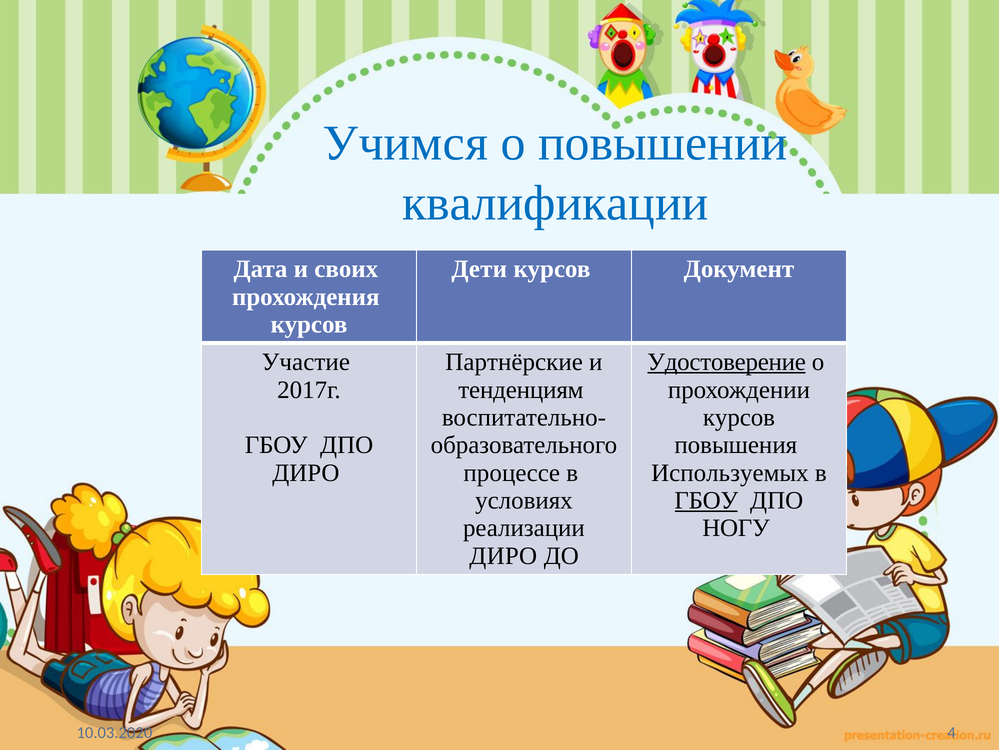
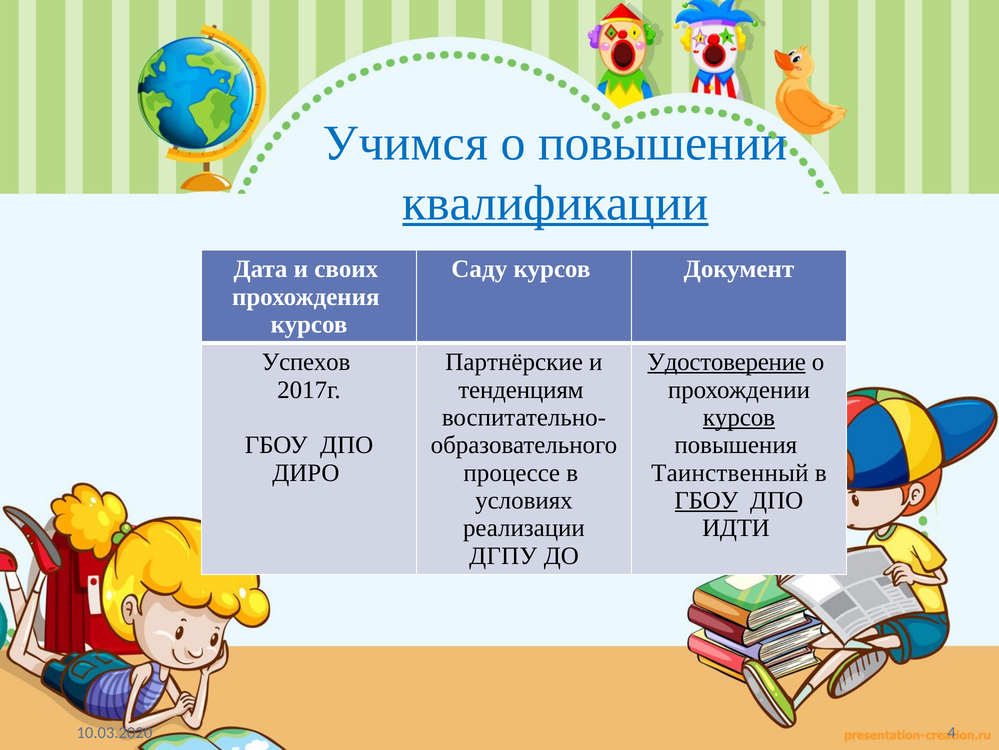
квалификации underline: none -> present (555, 203)
Дети: Дети -> Саду (479, 269)
Участие: Участие -> Успехов (306, 362)
курсов underline: none -> present (739, 417)
Используемых: Используемых -> Таинственный (730, 472)
НОГУ: НОГУ -> ИДТИ (736, 528)
ДИРО: ДИРО -> ДГПУ (503, 555)
